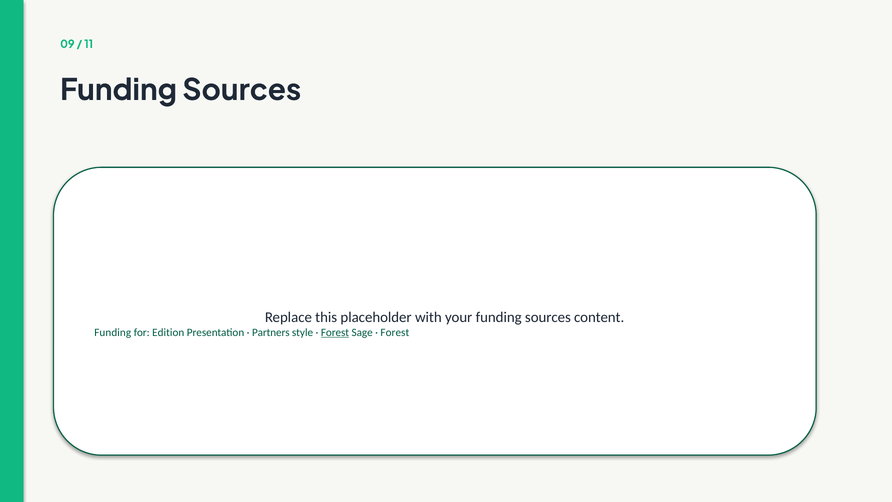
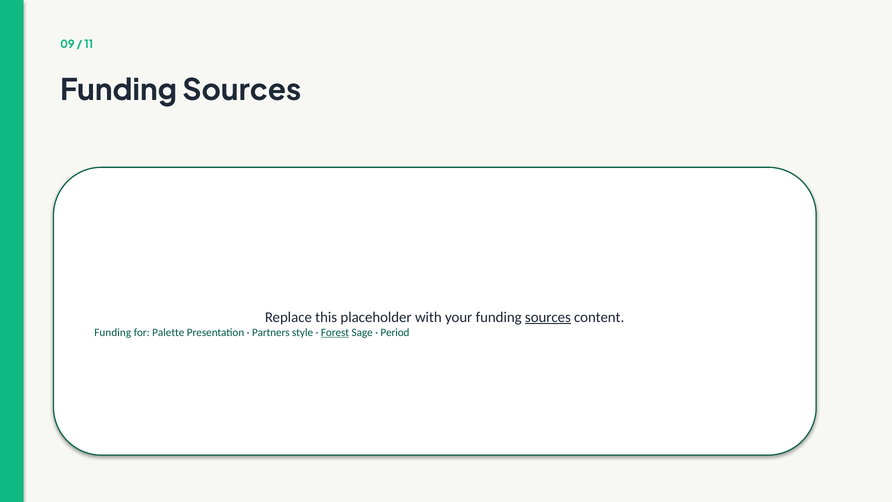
sources underline: none -> present (548, 317)
Edition: Edition -> Palette (168, 332)
Forest: Forest -> Period (395, 332)
